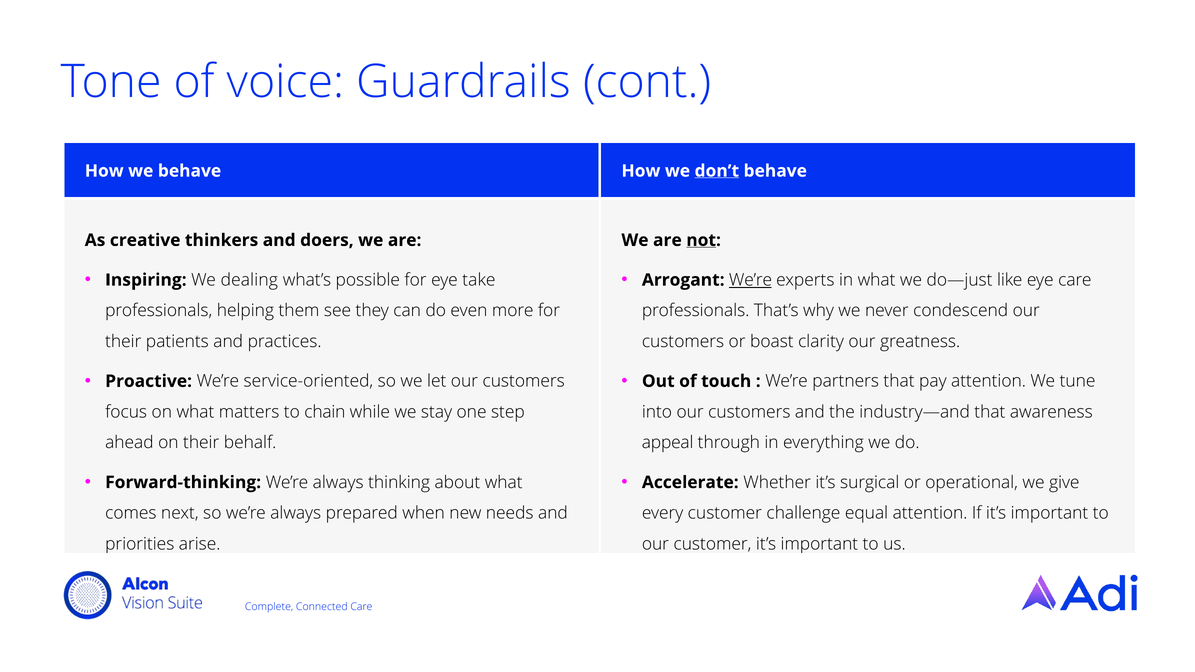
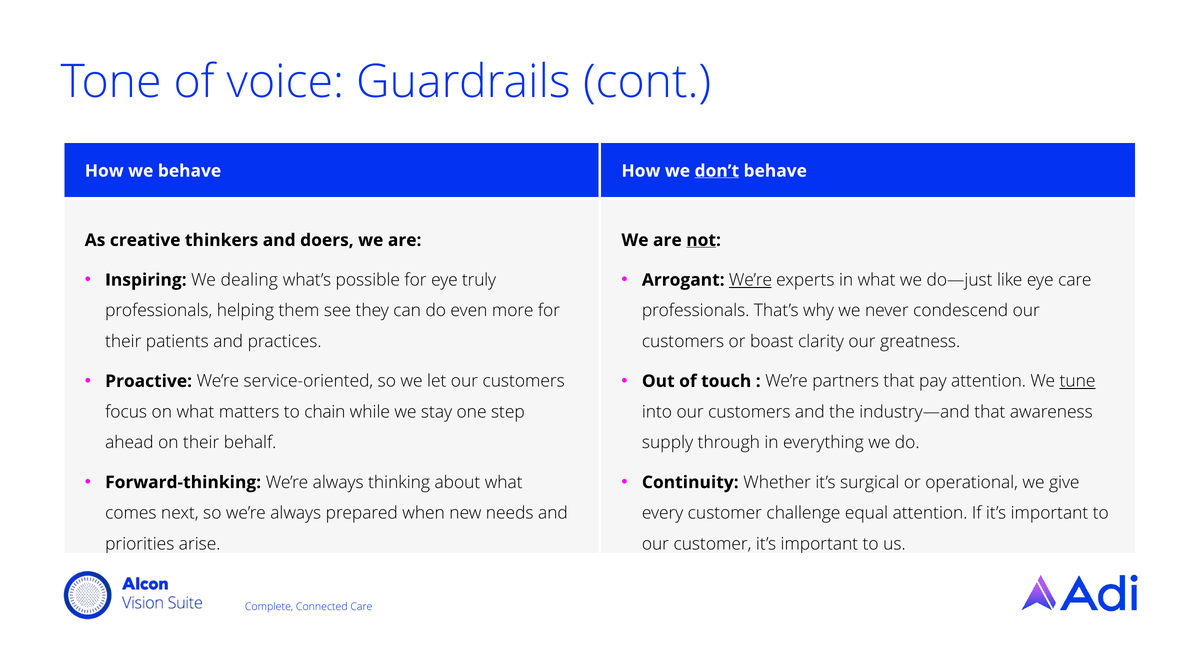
take: take -> truly (479, 280)
tune underline: none -> present (1078, 381)
appeal: appeal -> supply (668, 443)
Accelerate: Accelerate -> Continuity (690, 483)
